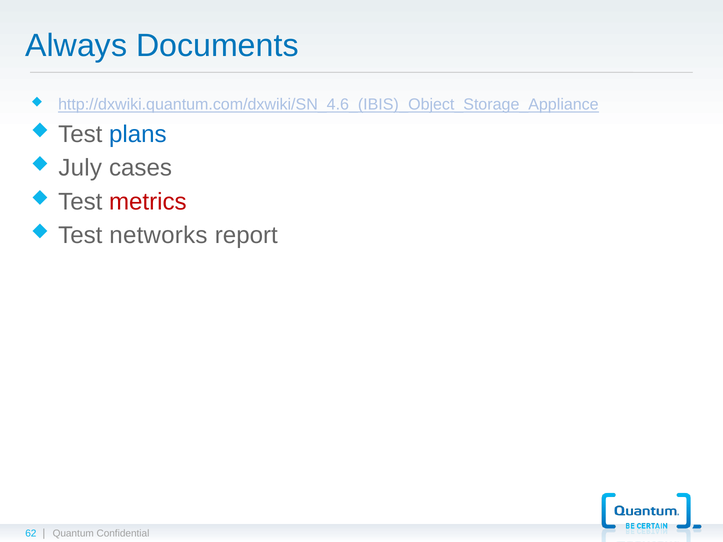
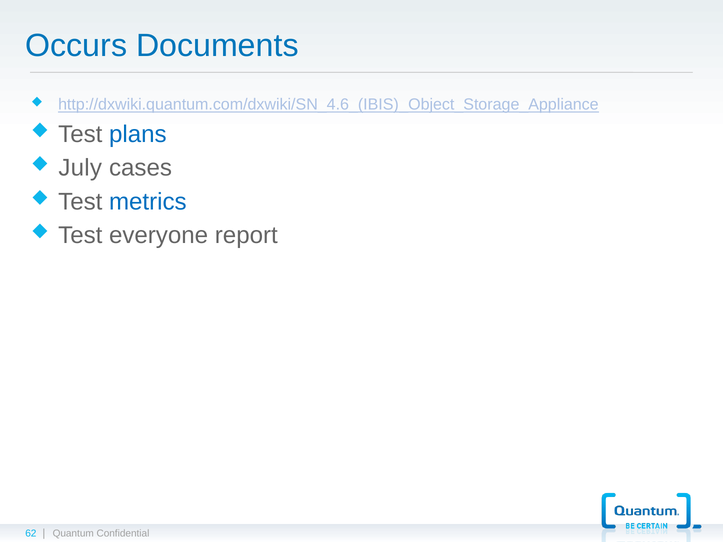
Always: Always -> Occurs (76, 46)
metrics colour: red -> blue (148, 202)
networks: networks -> everyone (159, 235)
